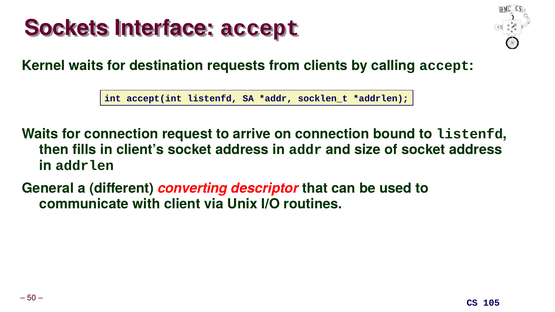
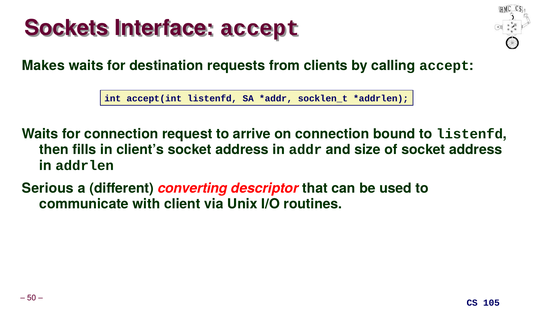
Kernel: Kernel -> Makes (43, 66)
General: General -> Serious (48, 188)
